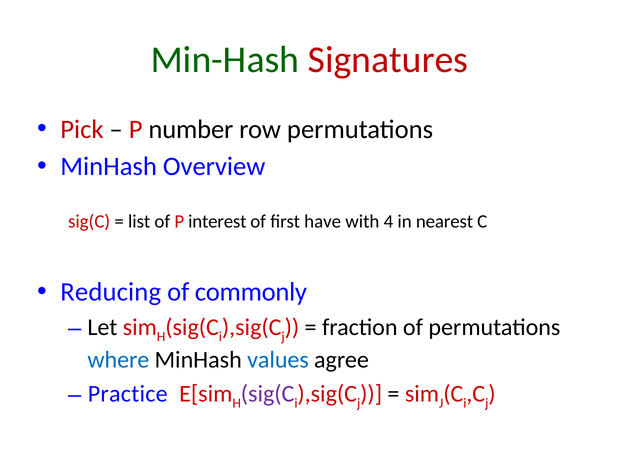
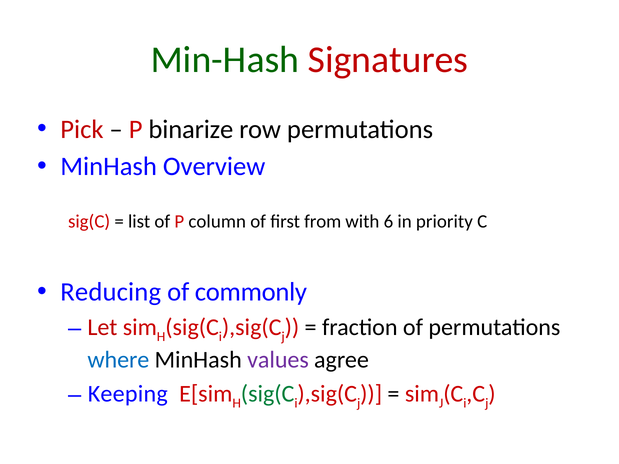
number: number -> binarize (191, 129)
interest: interest -> column (217, 221)
have: have -> from (323, 221)
4: 4 -> 6 (388, 221)
nearest: nearest -> priority (444, 221)
Let colour: black -> red (102, 327)
values colour: blue -> purple (278, 360)
Practice: Practice -> Keeping (128, 394)
sig(C colour: purple -> green (268, 394)
